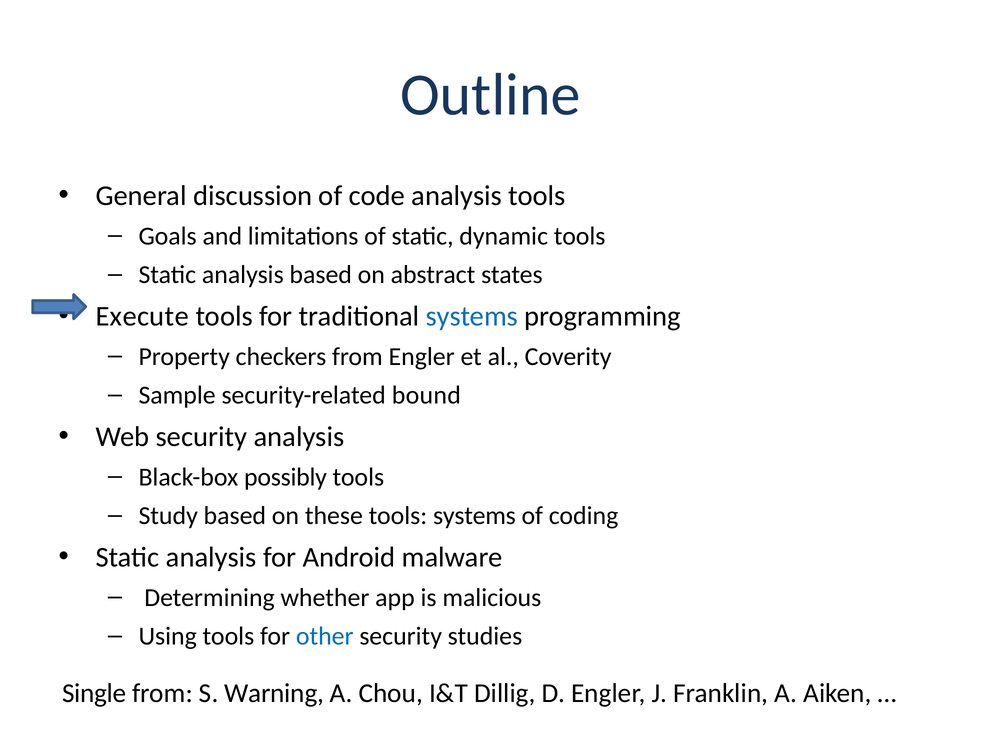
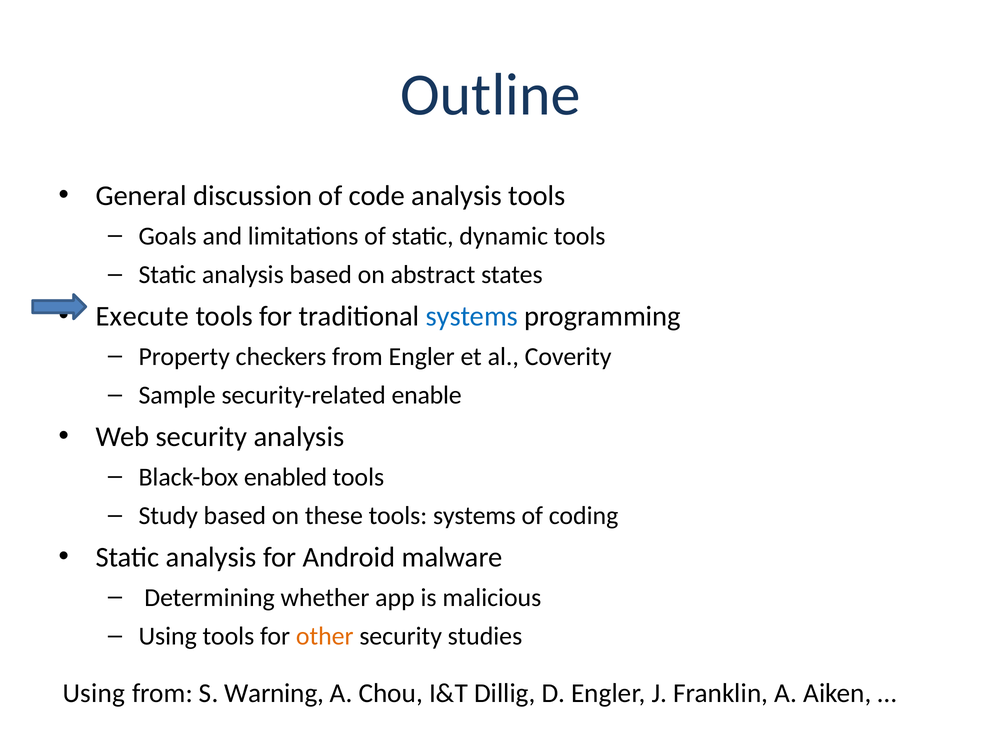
bound: bound -> enable (427, 395)
possibly: possibly -> enabled (286, 477)
other colour: blue -> orange (325, 636)
Single: Single -> Using (94, 693)
